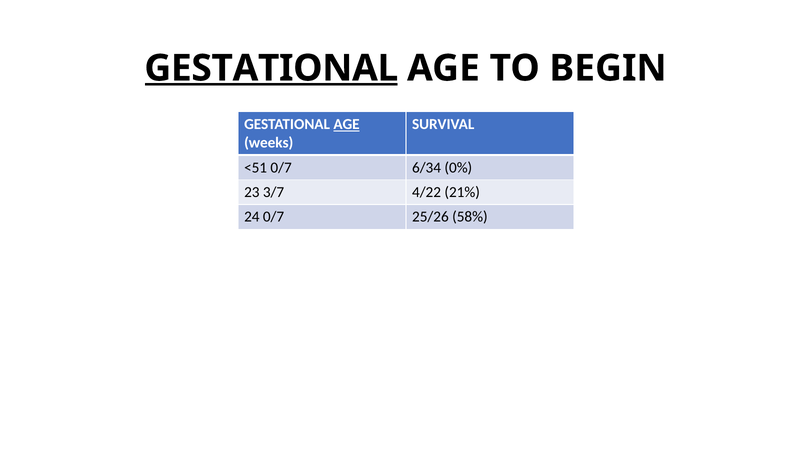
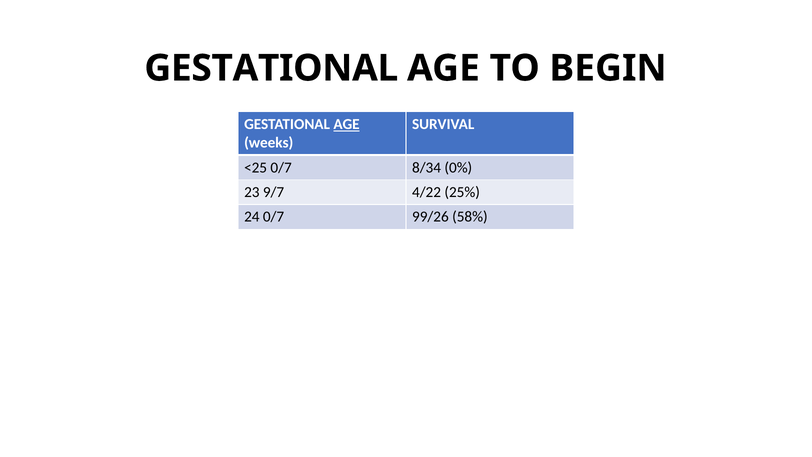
GESTATIONAL underline: present -> none (271, 68)
<51: <51 -> <25 (256, 167)
6/34: 6/34 -> 8/34 (427, 167)
3/7: 3/7 -> 9/7 (274, 192)
21%: 21% -> 25% (462, 192)
25/26: 25/26 -> 99/26 (430, 217)
